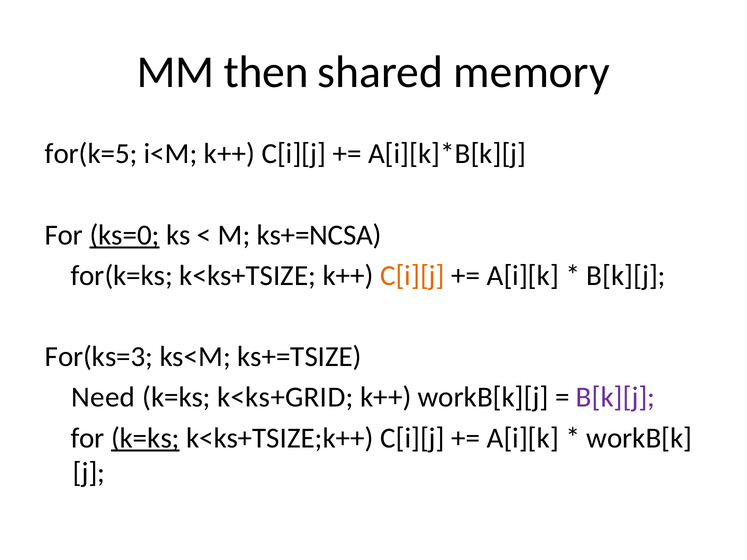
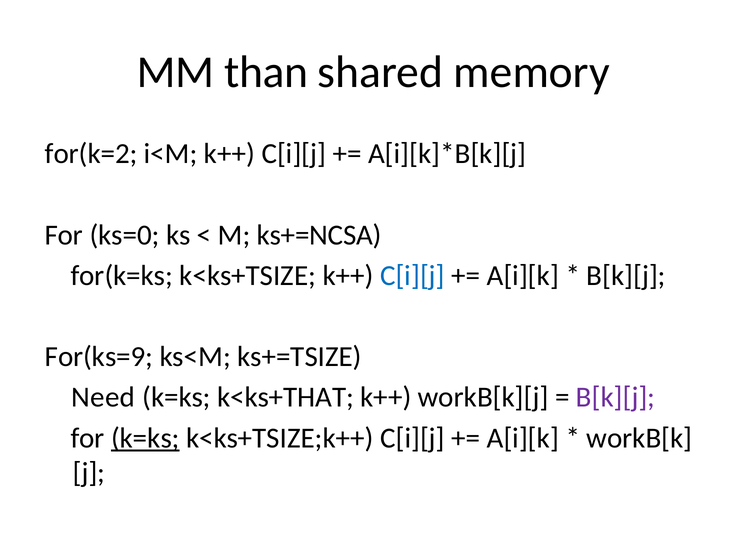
then: then -> than (266, 72)
for(k=5: for(k=5 -> for(k=2 (91, 154)
ks=0 underline: present -> none (125, 235)
C[i][j colour: orange -> blue (412, 276)
For(ks=3: For(ks=3 -> For(ks=9 (99, 357)
k<ks+GRID: k<ks+GRID -> k<ks+THAT (286, 398)
